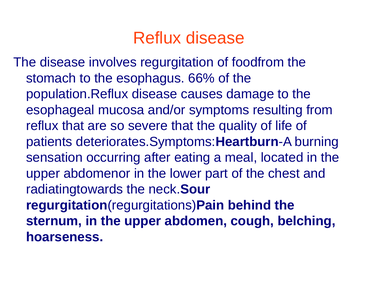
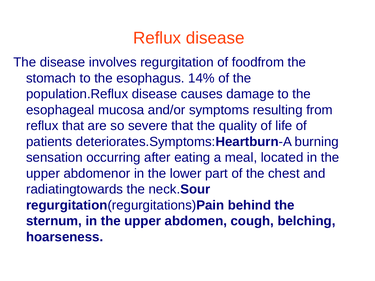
66%: 66% -> 14% (201, 78)
